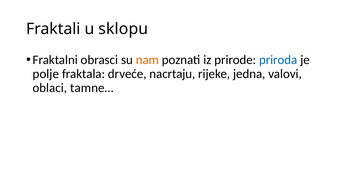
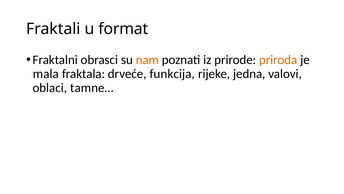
sklopu: sklopu -> format (123, 29)
priroda colour: blue -> orange (278, 60)
polje: polje -> mala (46, 74)
nacrtaju: nacrtaju -> funkcija (172, 74)
